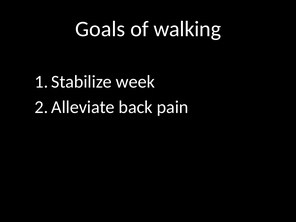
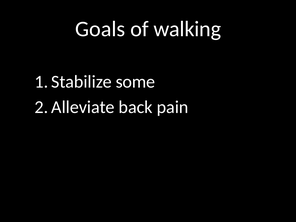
week: week -> some (135, 82)
